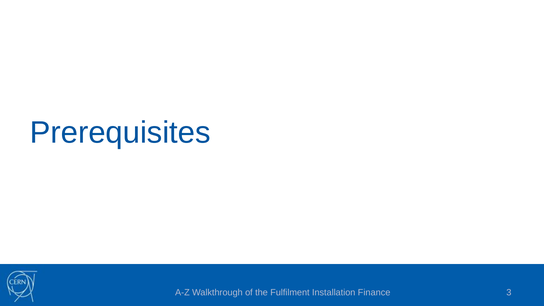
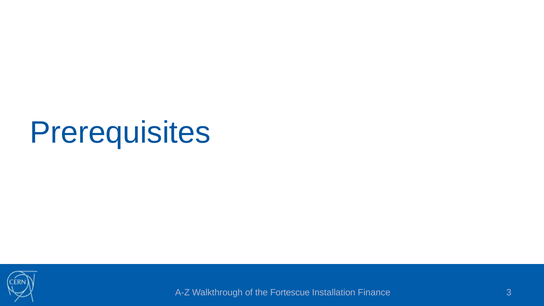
Fulfilment: Fulfilment -> Fortescue (290, 293)
